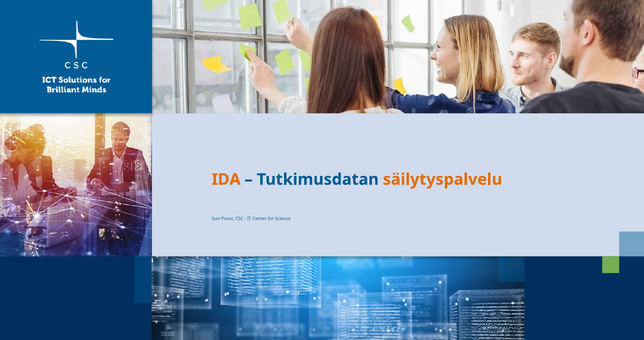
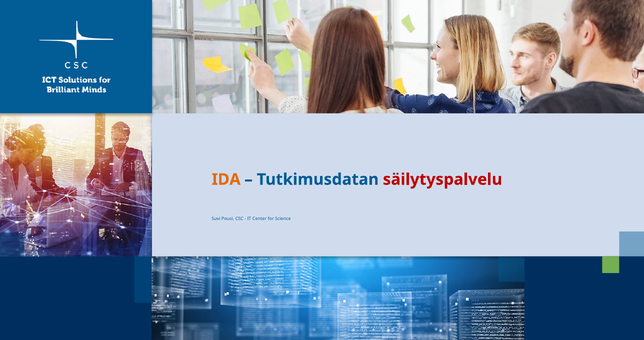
säilytyspalvelu colour: orange -> red (443, 179)
